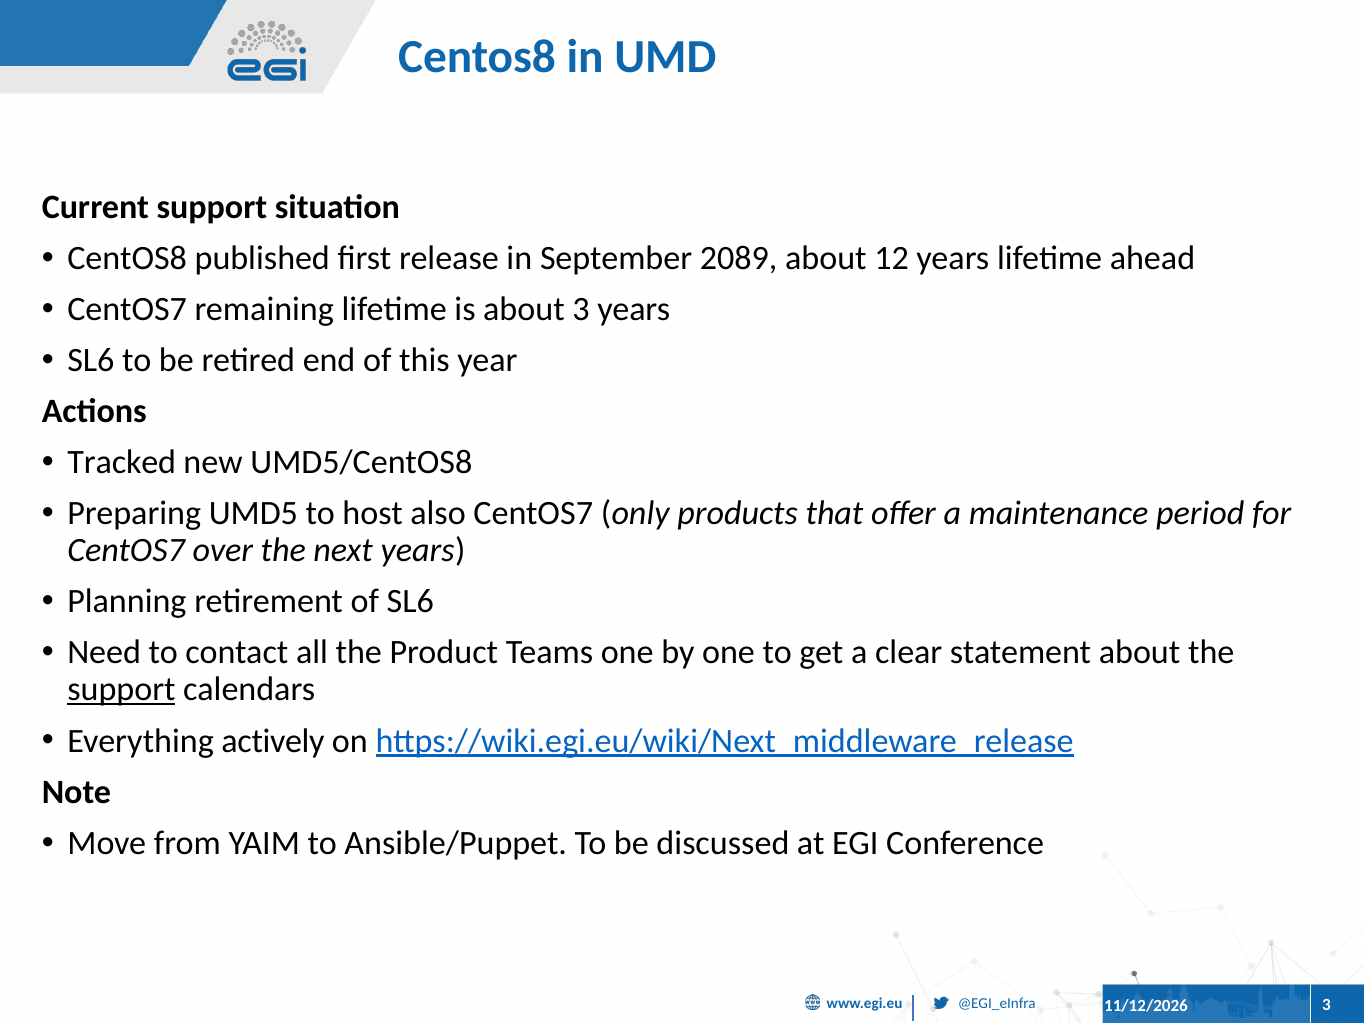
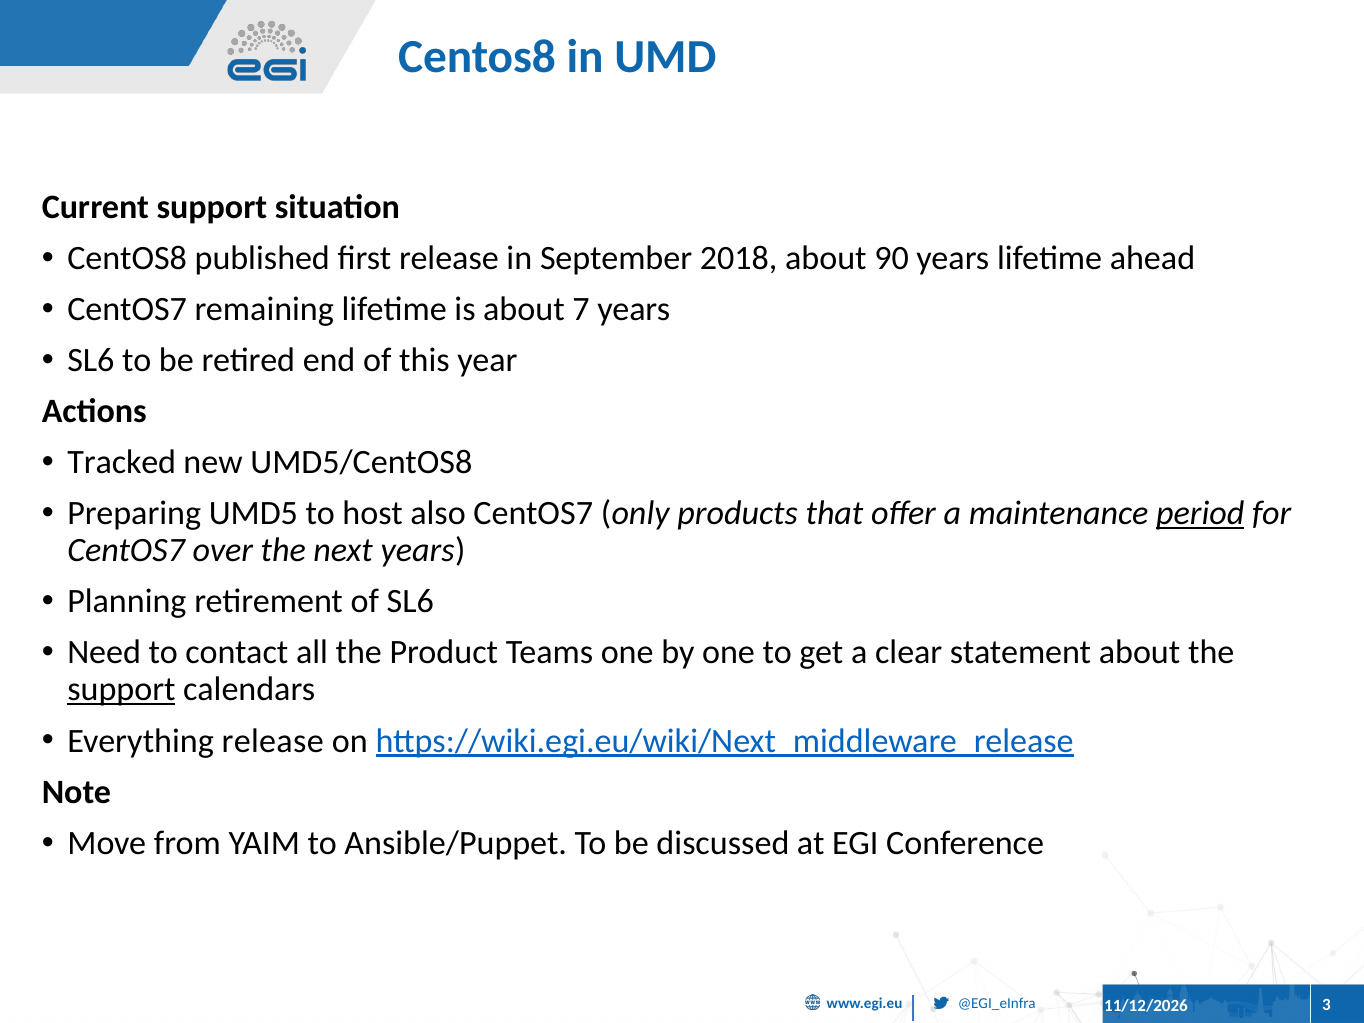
2089: 2089 -> 2018 (739, 258)
12: 12 -> 90 (892, 258)
about 3: 3 -> 7 (581, 309)
period underline: none -> present (1200, 513)
Everything actively: actively -> release (273, 741)
